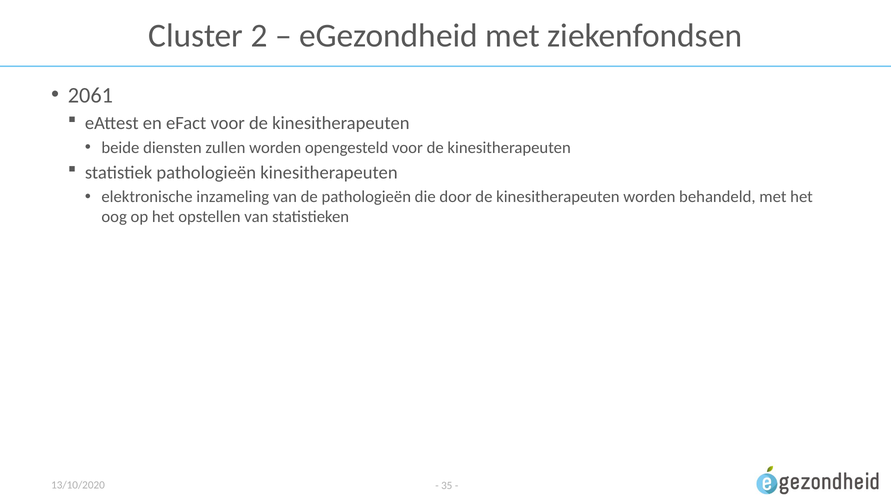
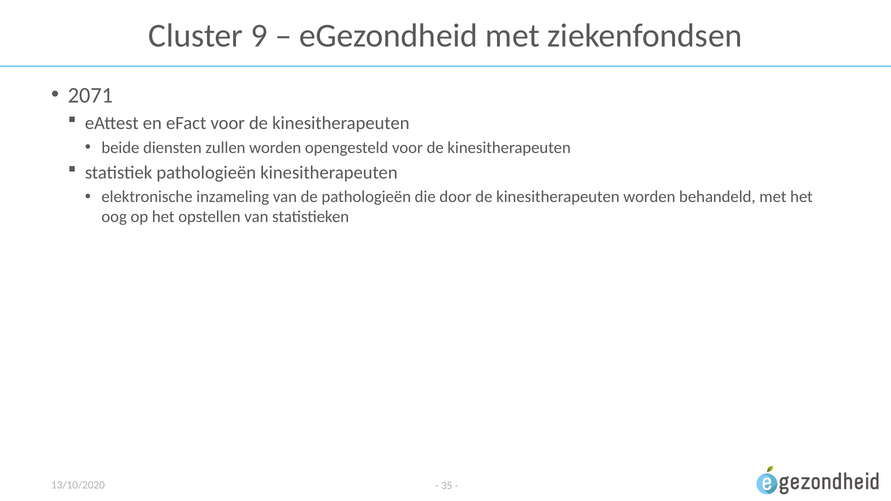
2: 2 -> 9 (259, 36)
2061: 2061 -> 2071 (90, 95)
